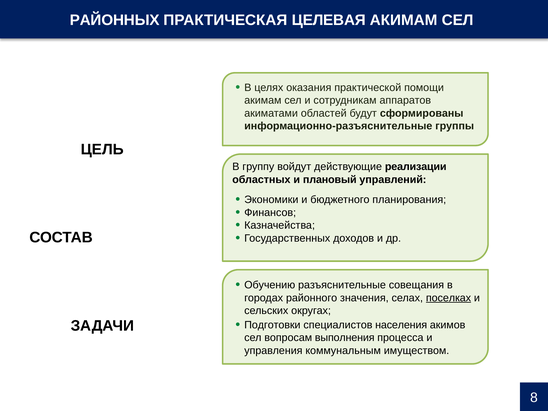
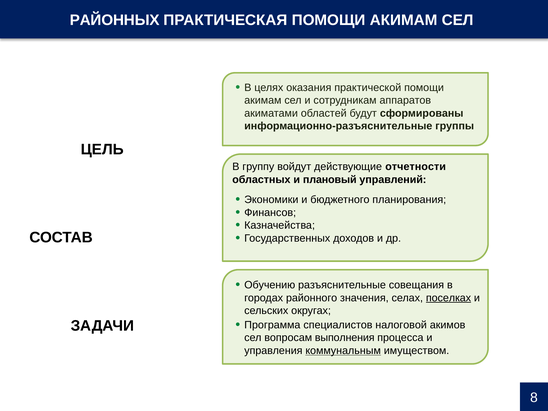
ПРАКТИЧЕСКАЯ ЦЕЛЕВАЯ: ЦЕЛЕВАЯ -> ПОМОЩИ (329, 20)
реализации: реализации -> отчетности (416, 167)
Подготовки: Подготовки -> Программа (272, 325)
населения: населения -> налоговой (401, 325)
коммунальным underline: none -> present (343, 351)
